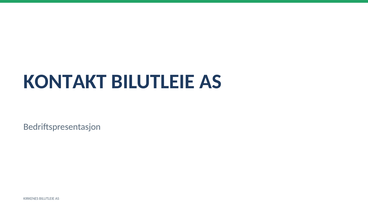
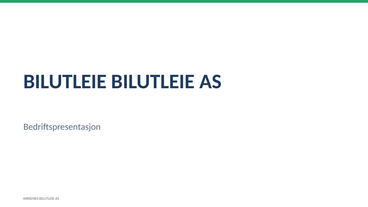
KONTAKT: KONTAKT -> BILUTLEIE (65, 82)
